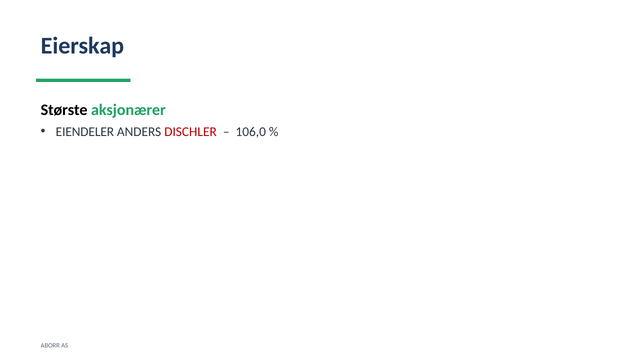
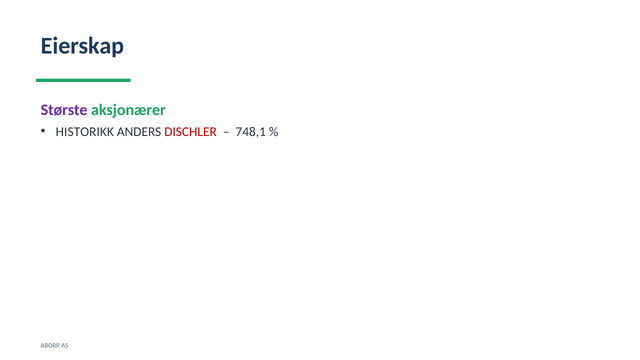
Største colour: black -> purple (64, 110)
EIENDELER: EIENDELER -> HISTORIKK (85, 132)
106,0: 106,0 -> 748,1 (251, 132)
